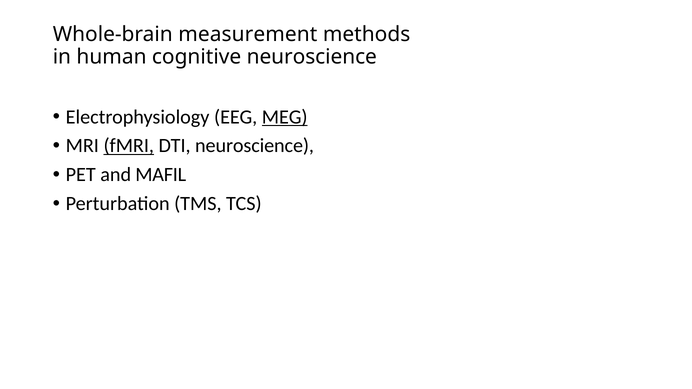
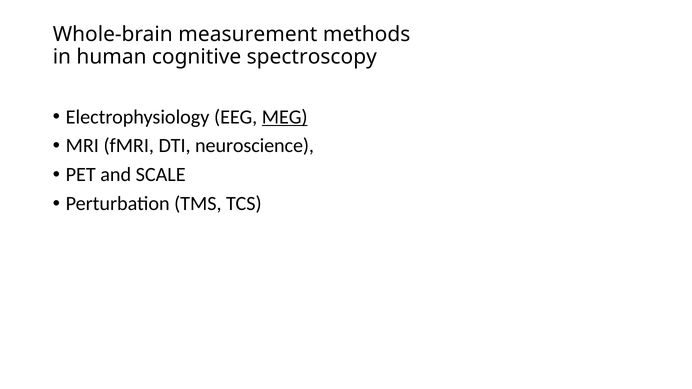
cognitive neuroscience: neuroscience -> spectroscopy (312, 57)
fMRI underline: present -> none (129, 146)
MAFIL: MAFIL -> SCALE (161, 175)
